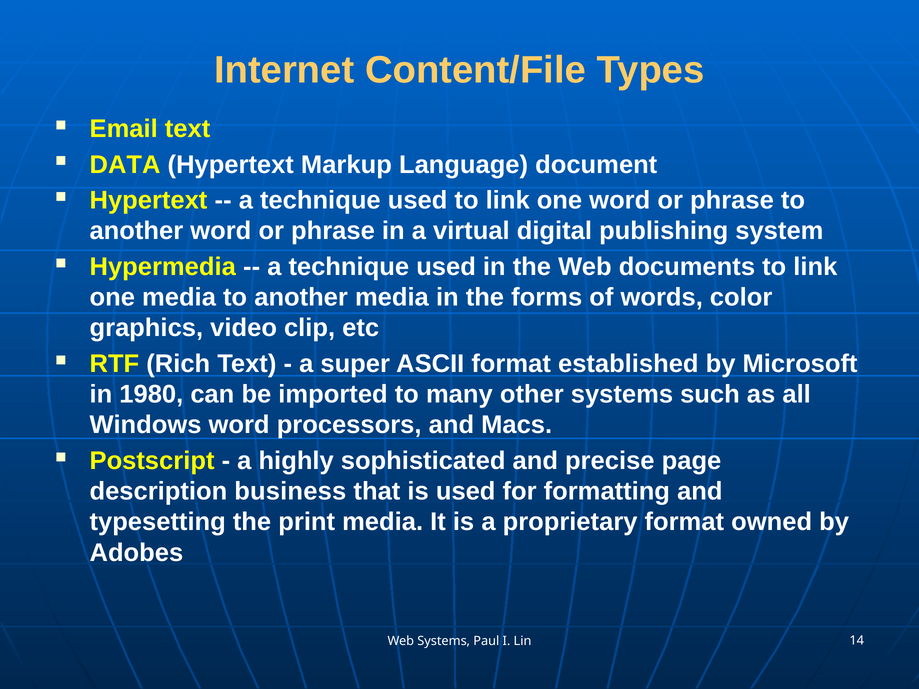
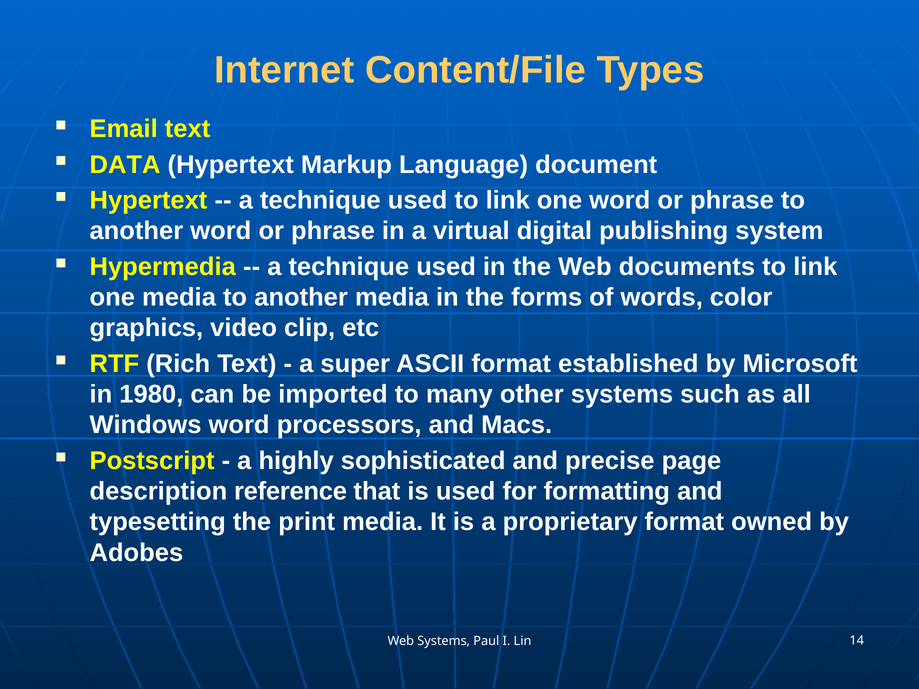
business: business -> reference (291, 492)
